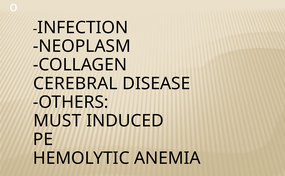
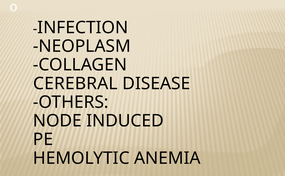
MUST: MUST -> NODE (57, 121)
